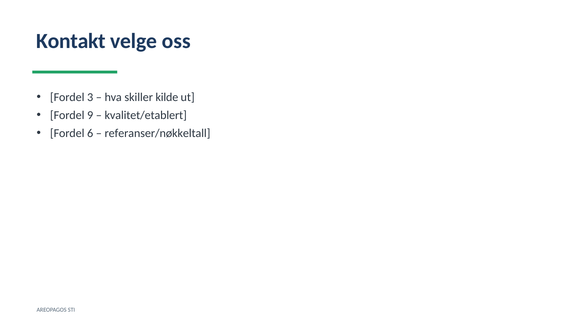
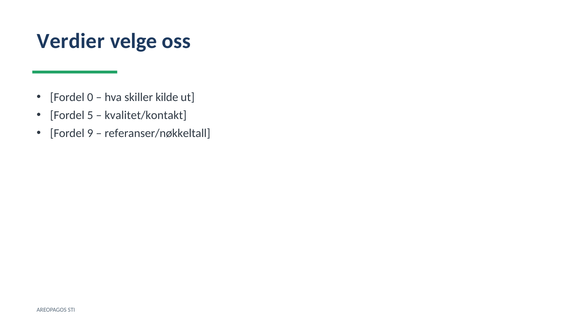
Kontakt: Kontakt -> Verdier (71, 41)
3: 3 -> 0 (90, 97)
9: 9 -> 5 (90, 115)
kvalitet/etablert: kvalitet/etablert -> kvalitet/kontakt (146, 115)
6: 6 -> 9 (90, 133)
